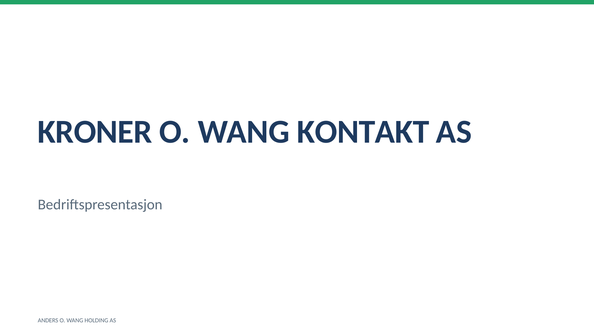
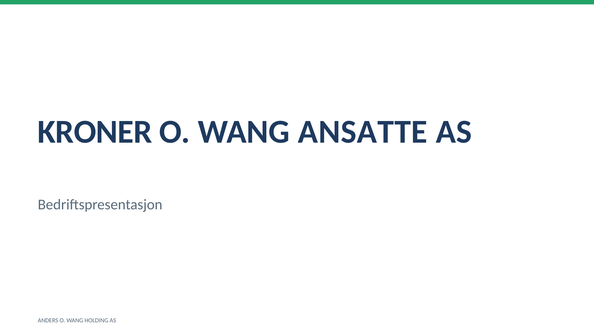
KONTAKT: KONTAKT -> ANSATTE (363, 132)
